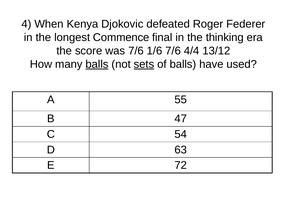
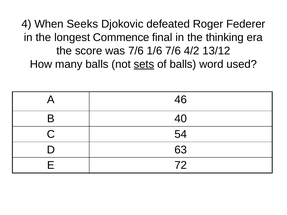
Kenya: Kenya -> Seeks (82, 24)
4/4: 4/4 -> 4/2 (192, 51)
balls underline: present -> none (97, 64)
have: have -> word (211, 64)
55: 55 -> 46 (181, 100)
47: 47 -> 40 (181, 119)
